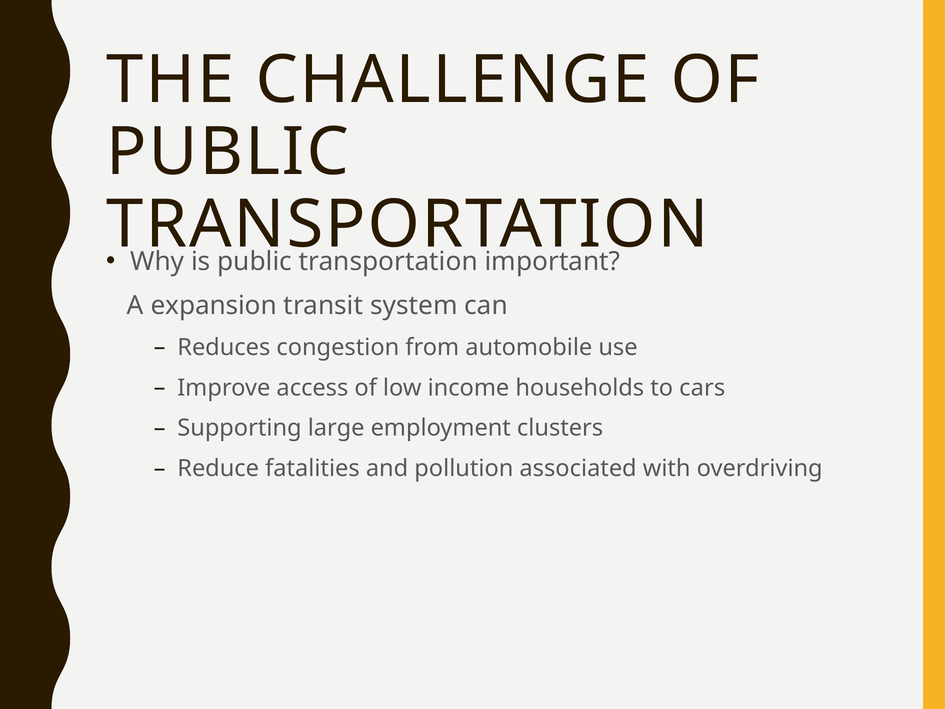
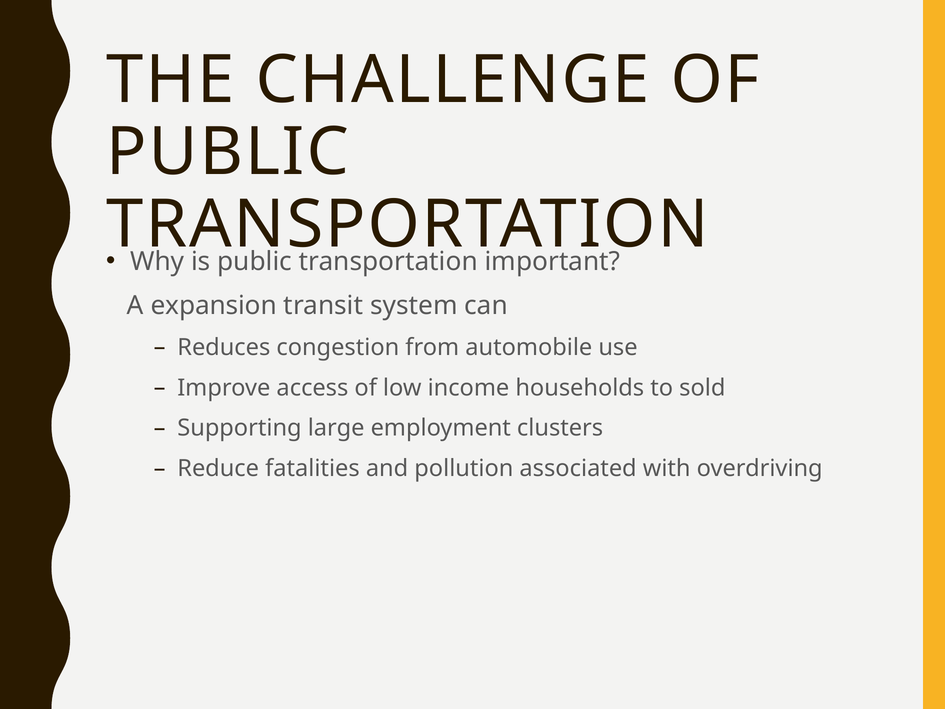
cars: cars -> sold (702, 388)
